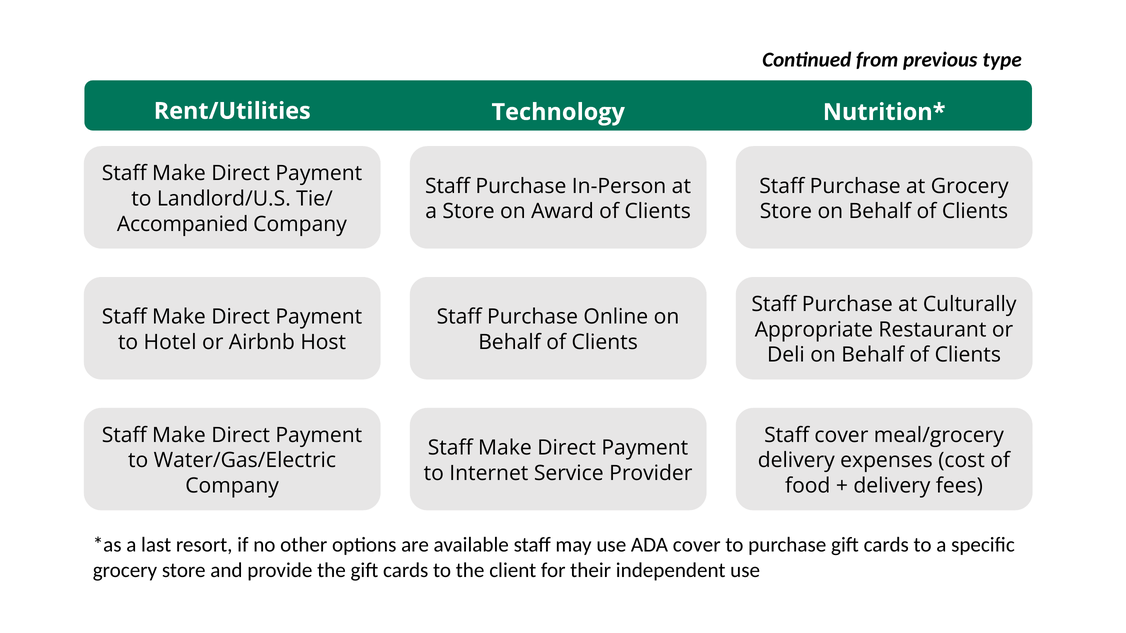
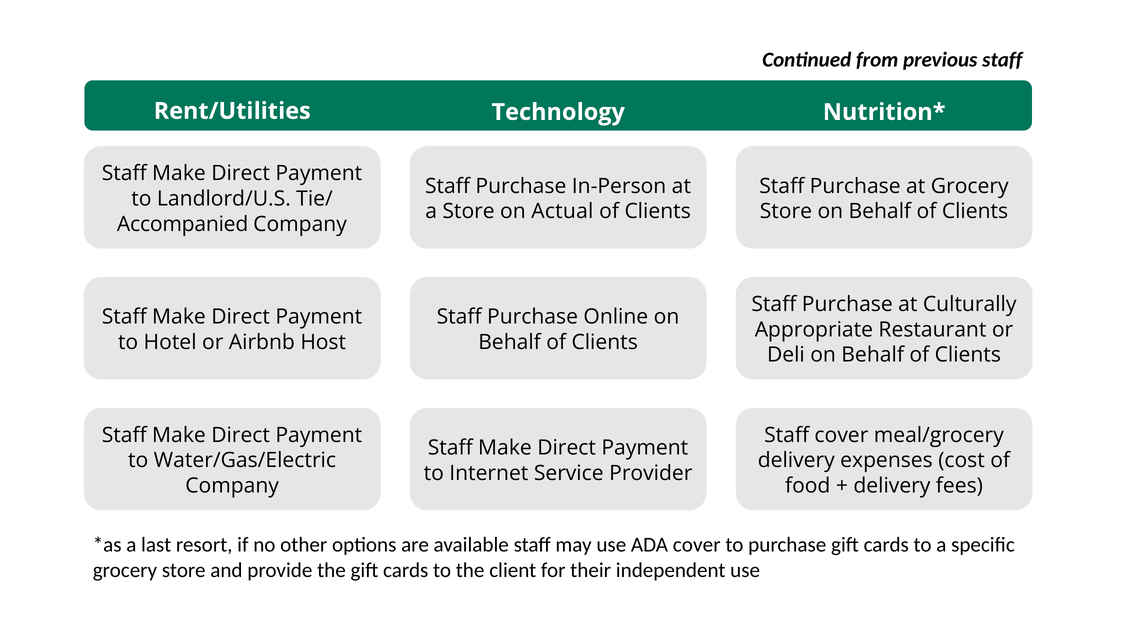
previous type: type -> staff (1002, 60)
Award: Award -> Actual (562, 212)
